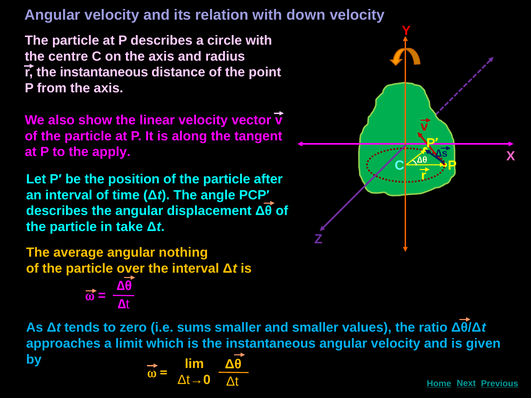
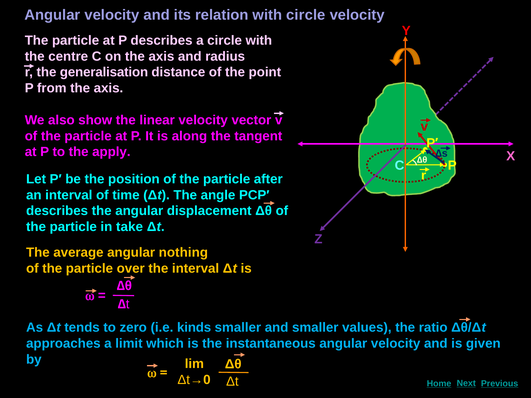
with down: down -> circle (306, 15)
r the instantaneous: instantaneous -> generalisation (104, 72)
sums: sums -> kinds (194, 328)
